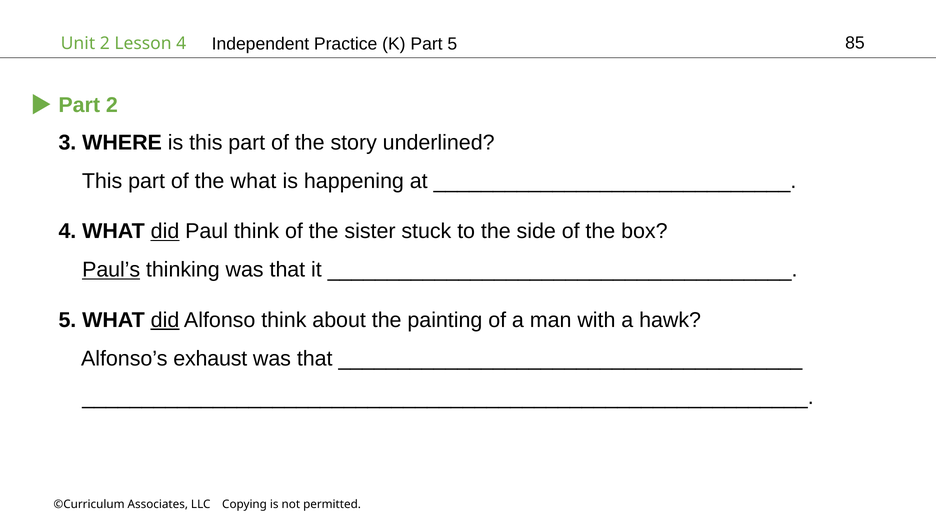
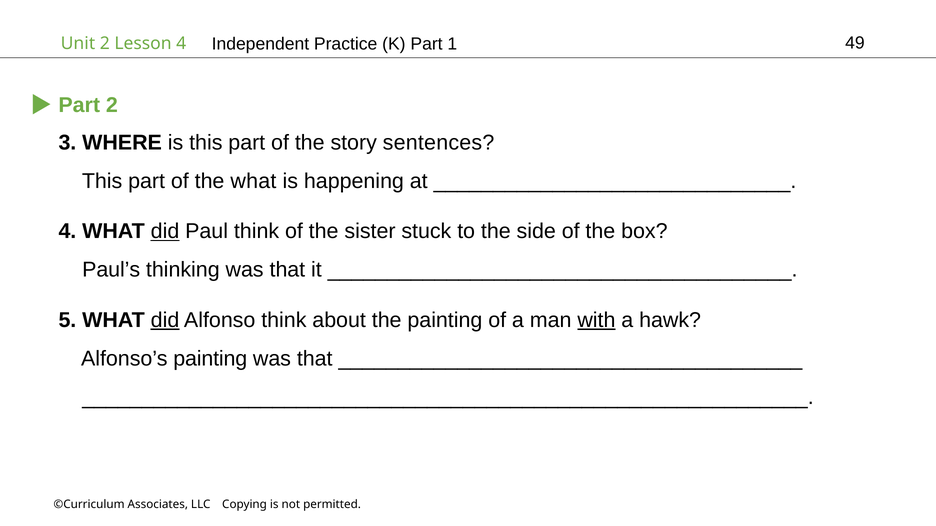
Part 5: 5 -> 1 (452, 44)
85: 85 -> 49 (855, 43)
underlined: underlined -> sentences (439, 143)
Paul’s underline: present -> none (111, 270)
with underline: none -> present (596, 320)
Alfonso’s exhaust: exhaust -> painting (210, 359)
